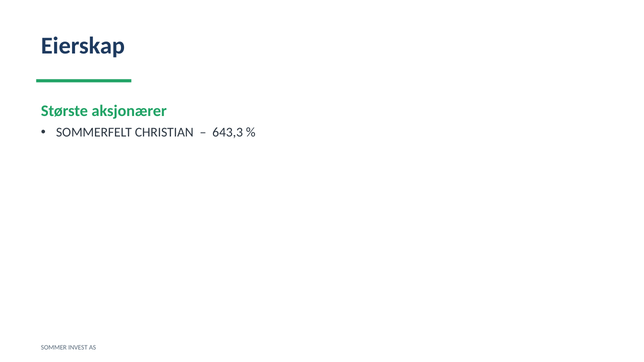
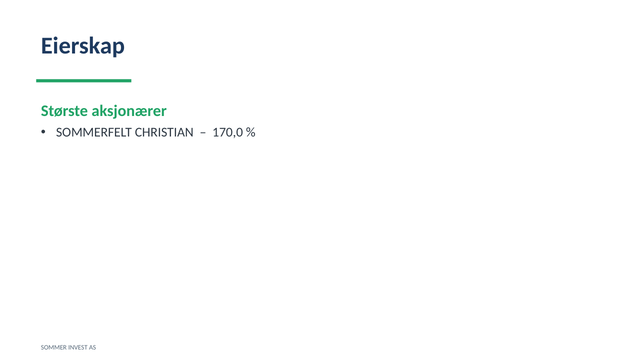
643,3: 643,3 -> 170,0 (228, 132)
